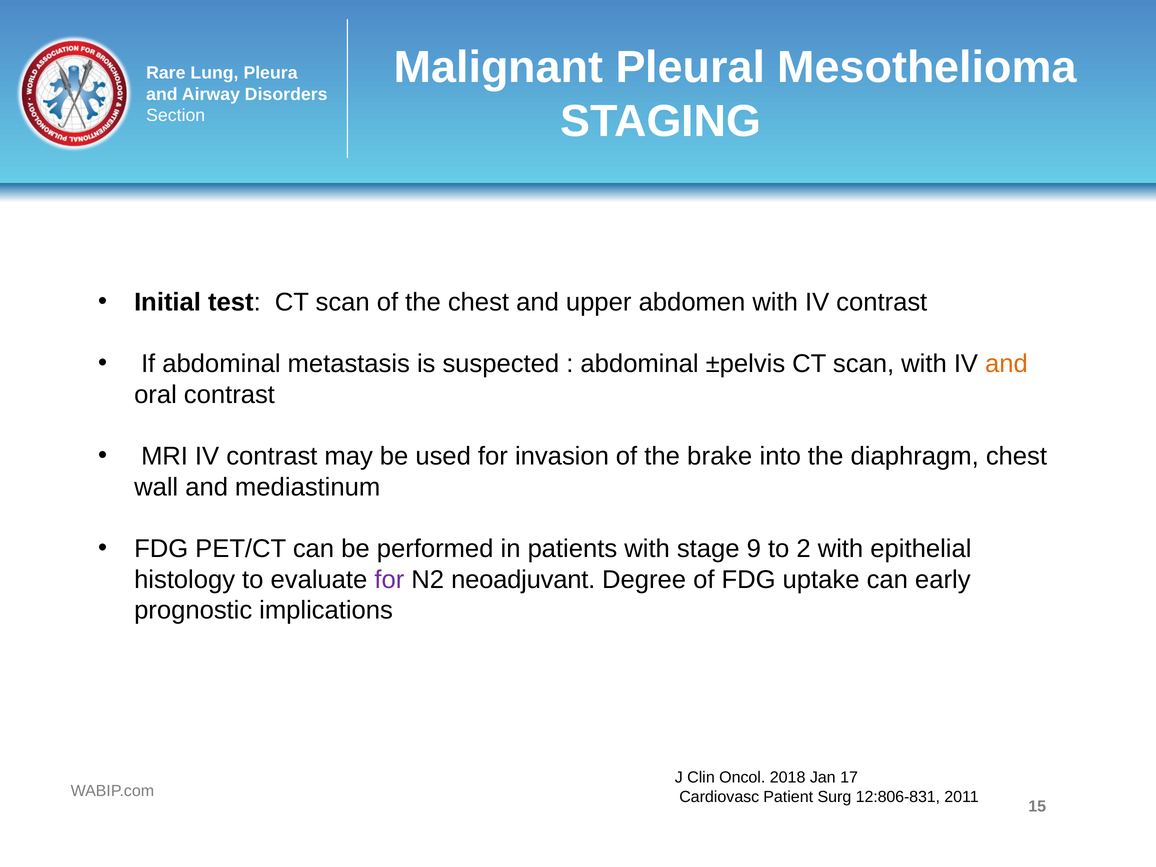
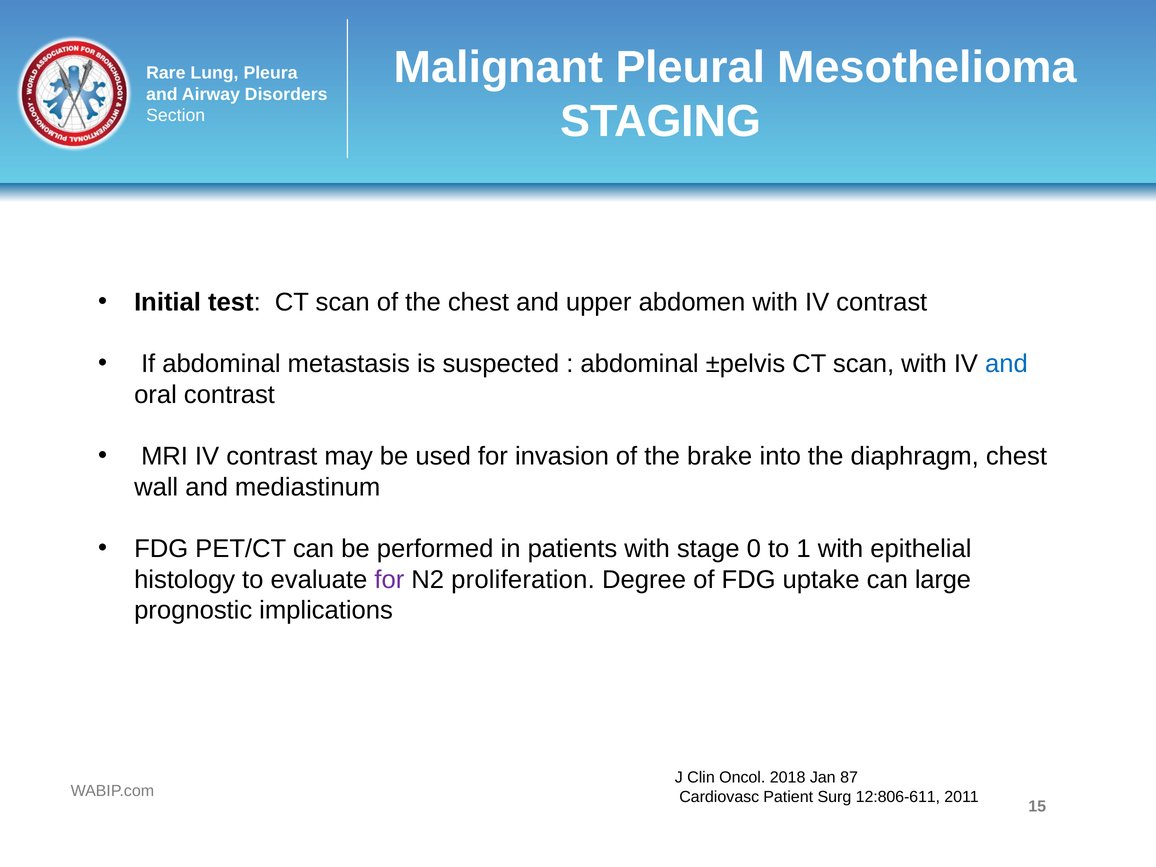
and colour: orange -> blue (1006, 364)
9: 9 -> 0 (754, 549)
2: 2 -> 1 (804, 549)
neoadjuvant: neoadjuvant -> proliferation (523, 580)
early: early -> large (943, 580)
17: 17 -> 87 (849, 777)
12:806-831: 12:806-831 -> 12:806-611 (898, 797)
